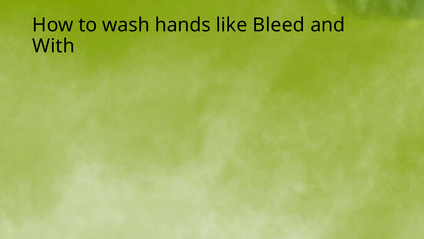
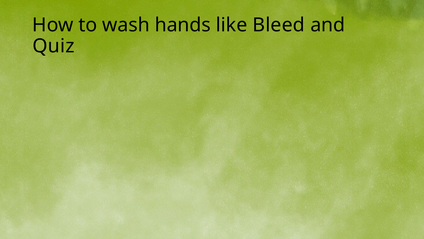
With: With -> Quiz (54, 46)
